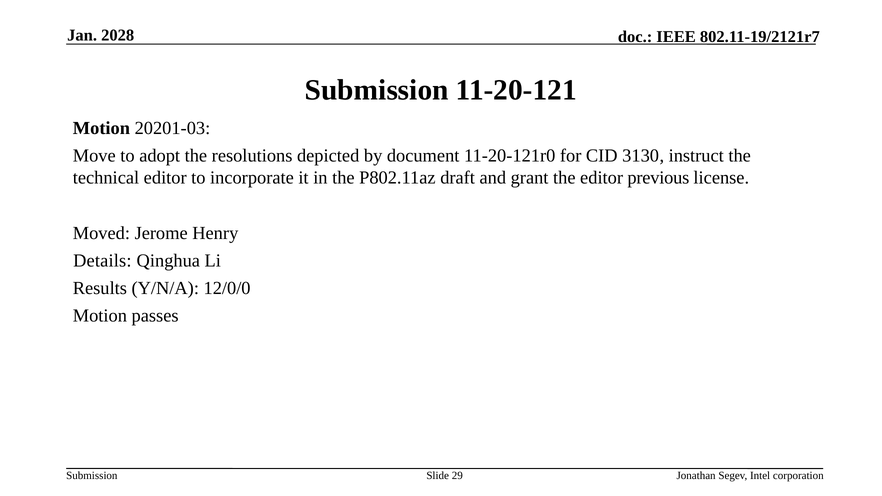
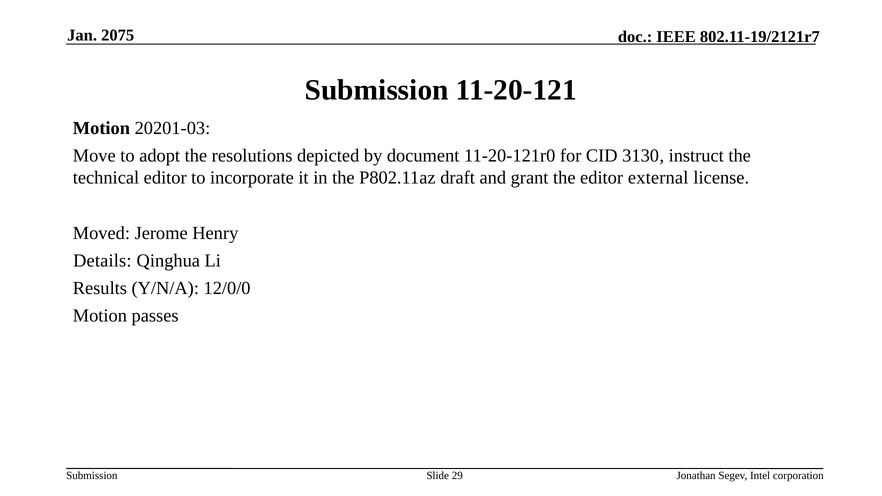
2028: 2028 -> 2075 (118, 35)
previous: previous -> external (658, 178)
